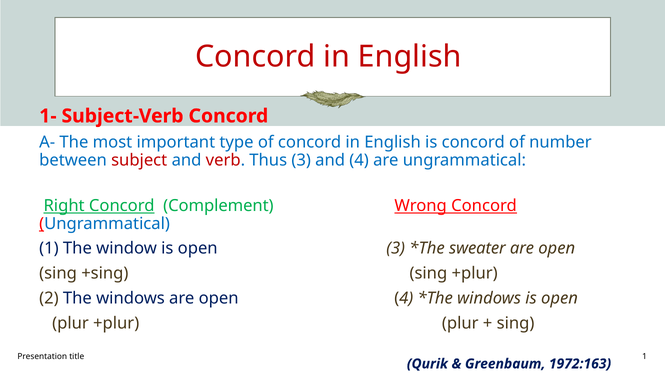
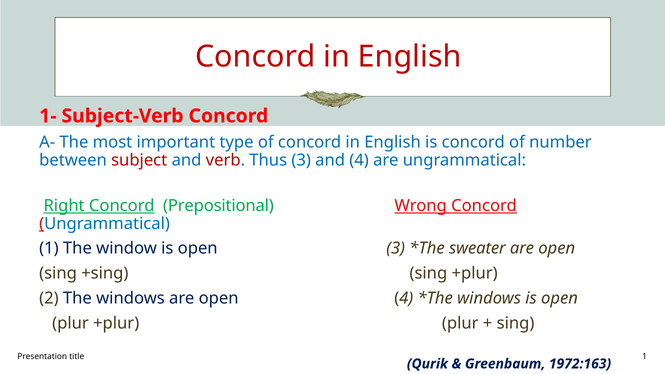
Complement: Complement -> Prepositional (218, 206)
